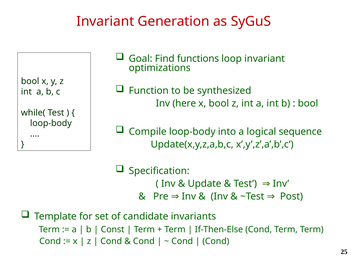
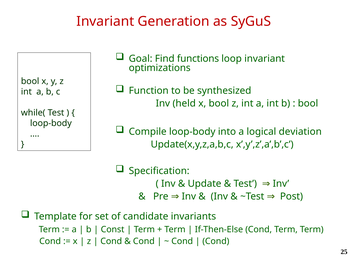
here: here -> held (184, 104)
sequence: sequence -> deviation (300, 132)
